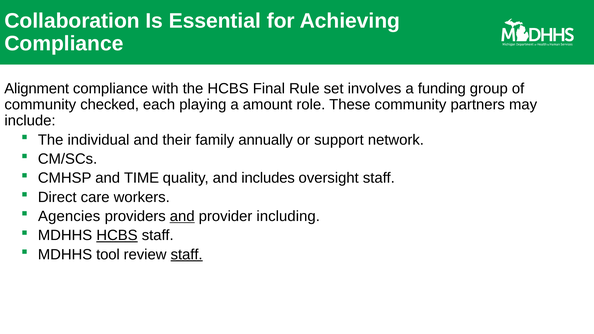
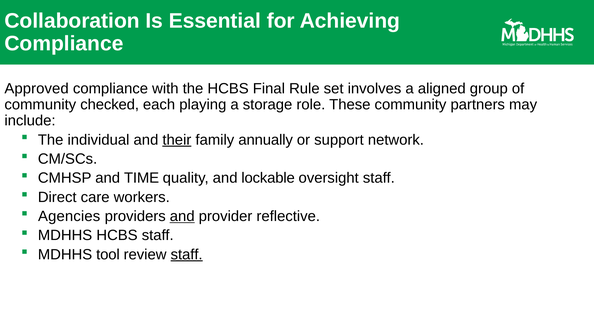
Alignment: Alignment -> Approved (37, 89)
funding: funding -> aligned (442, 89)
amount: amount -> storage (268, 105)
their underline: none -> present (177, 140)
includes: includes -> lockable (268, 178)
including: including -> reflective (288, 216)
HCBS underline: present -> none (117, 235)
